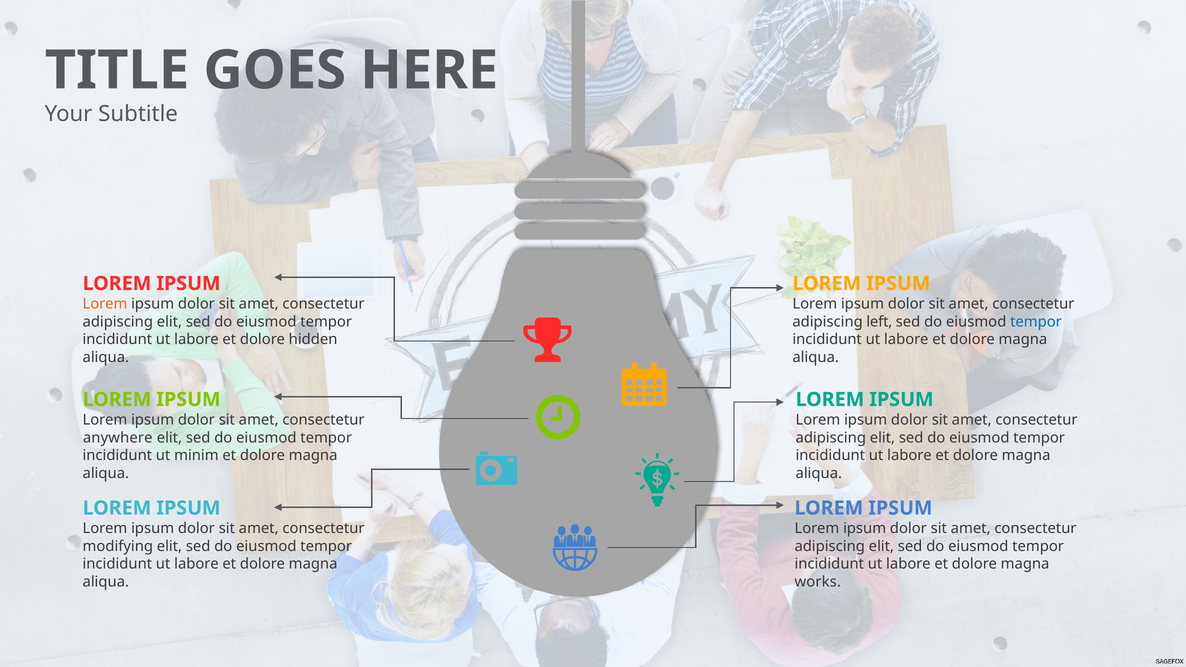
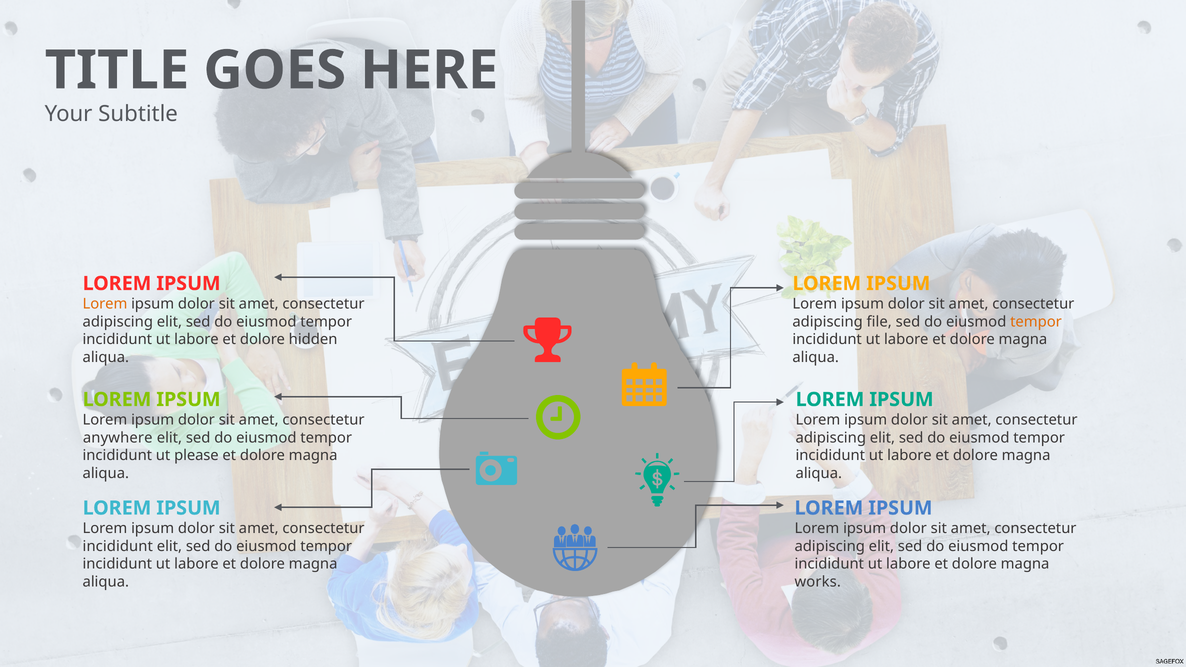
left: left -> file (879, 322)
tempor colour: blue -> orange (1036, 322)
minim: minim -> please (196, 456)
modifying: modifying -> incididunt (118, 546)
